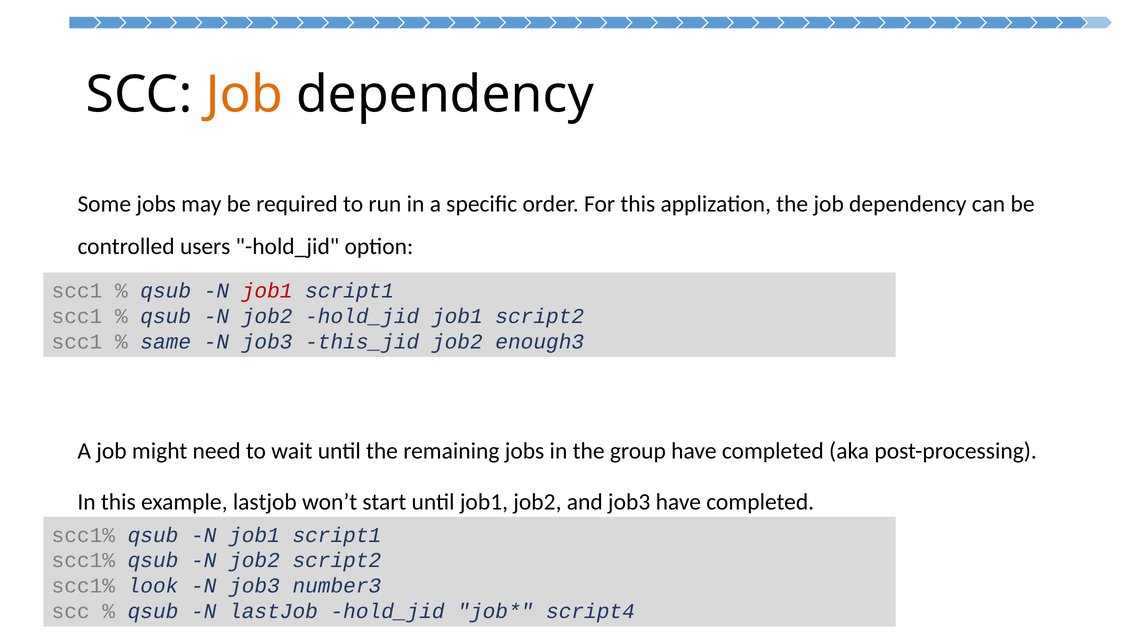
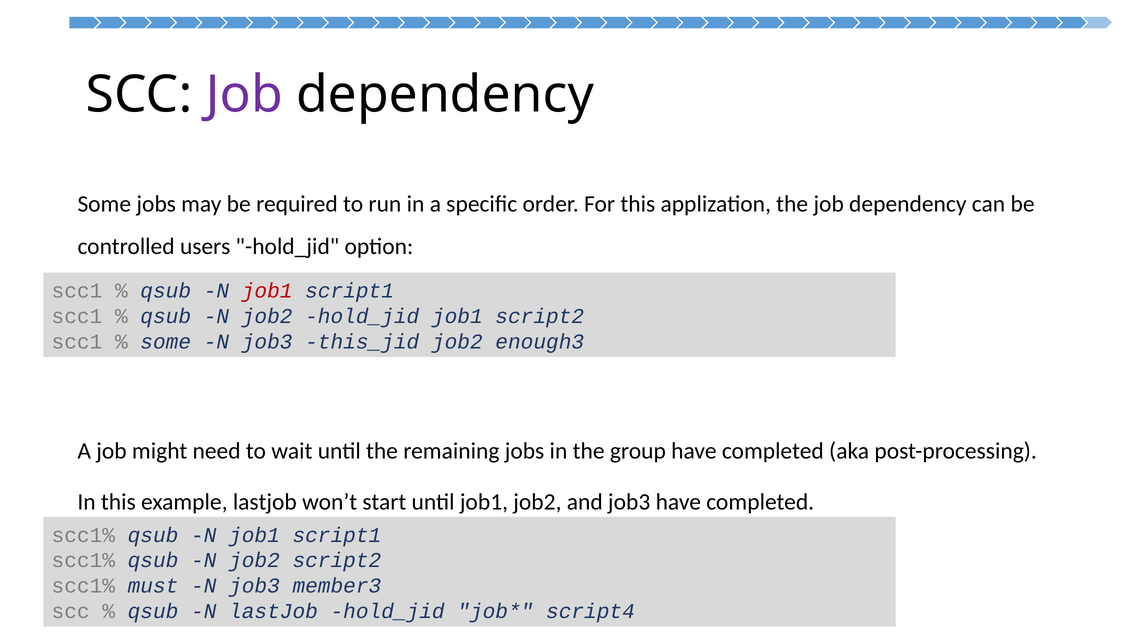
Job colour: orange -> purple (244, 95)
same: same -> some (166, 342)
look: look -> must (153, 586)
number3: number3 -> member3 (337, 586)
